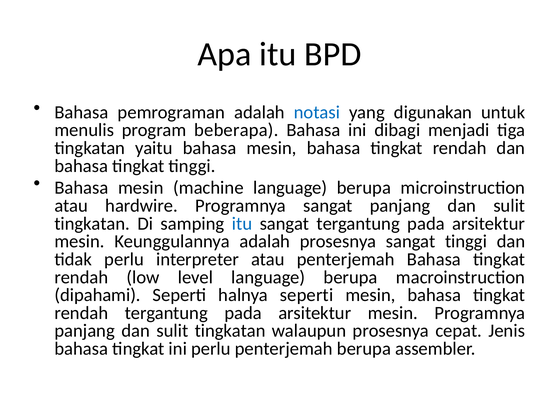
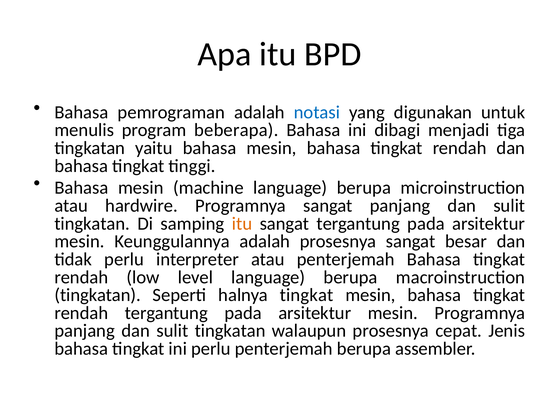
itu colour: blue -> orange (242, 224)
sangat tinggi: tinggi -> besar (466, 242)
dipahami: dipahami -> tingkatan (98, 295)
halnya seperti: seperti -> tingkat (307, 295)
